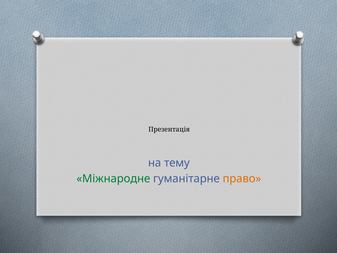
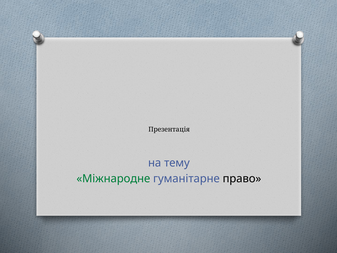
право colour: orange -> black (242, 178)
